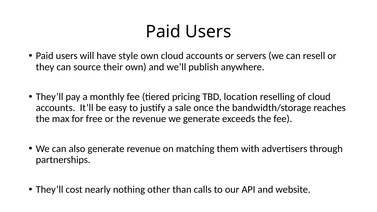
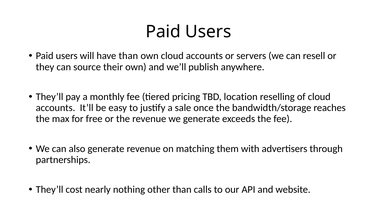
have style: style -> than (128, 56)
